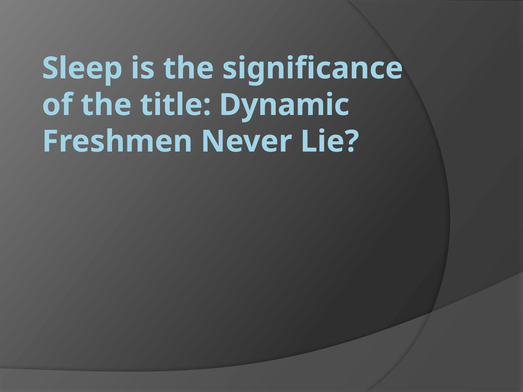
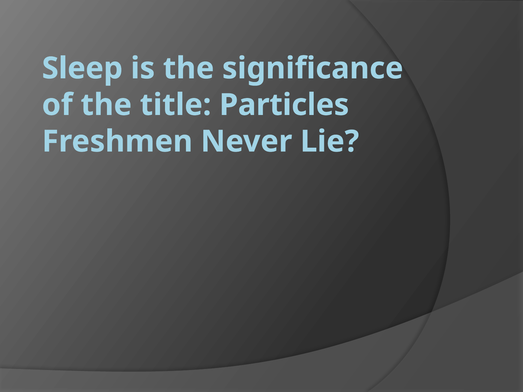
Dynamic: Dynamic -> Particles (284, 105)
